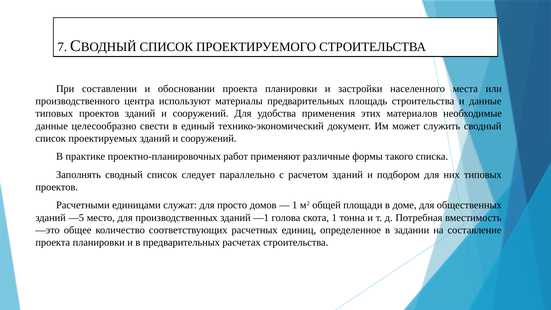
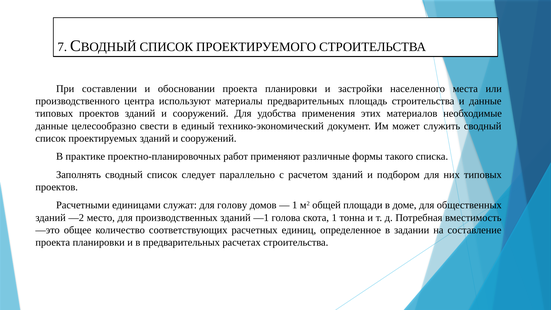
просто: просто -> голову (232, 205)
—5: —5 -> —2 (76, 218)
